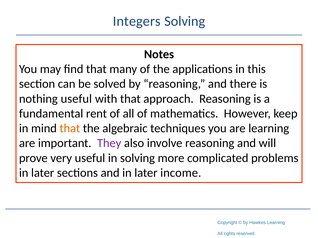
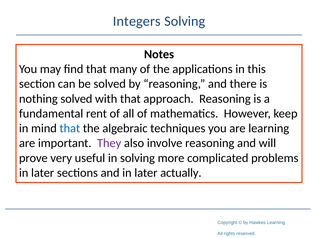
nothing useful: useful -> solved (76, 99)
that colour: orange -> blue (70, 129)
income: income -> actually (181, 173)
